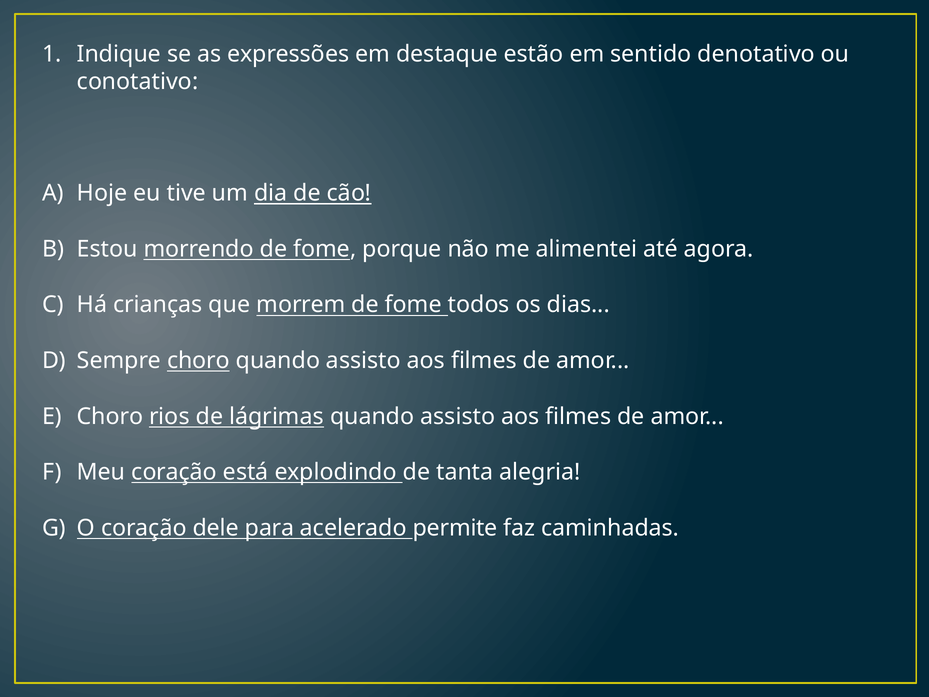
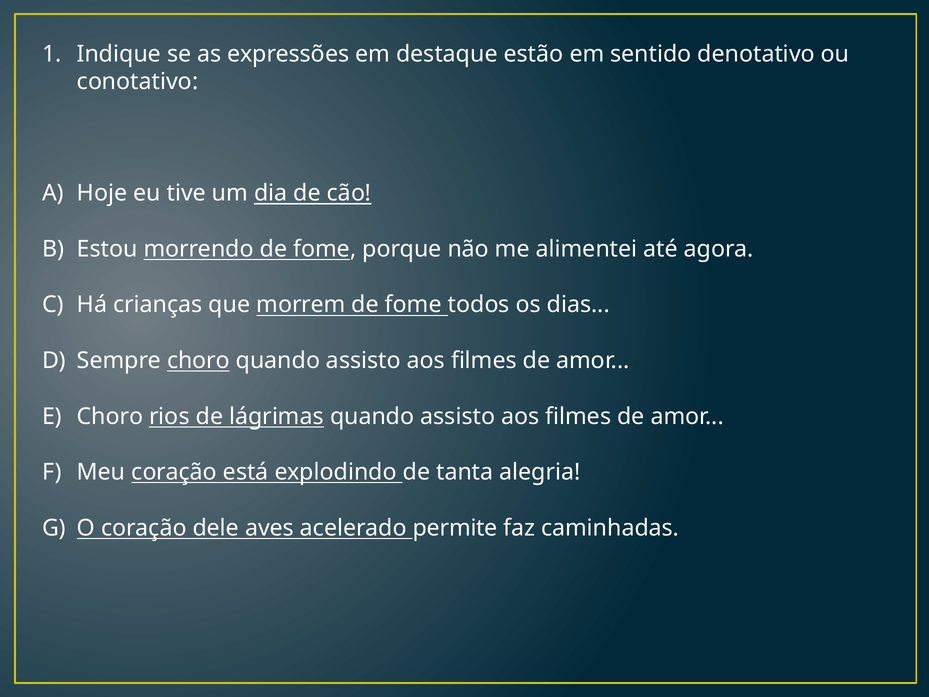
para: para -> aves (270, 528)
